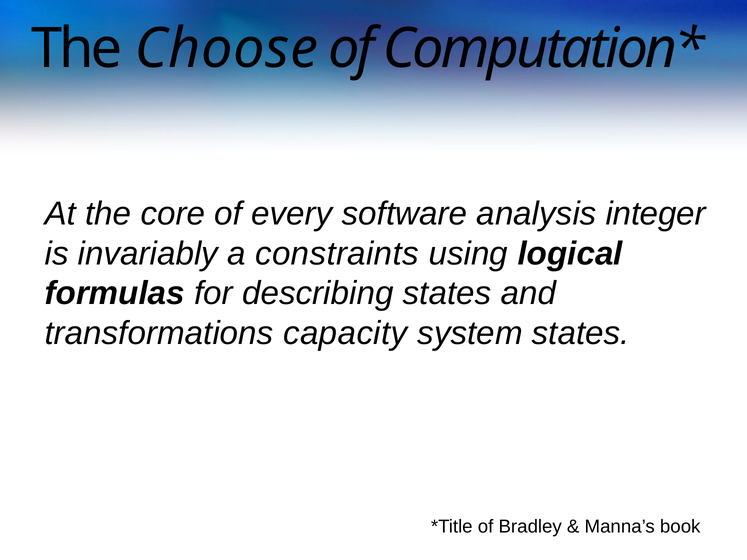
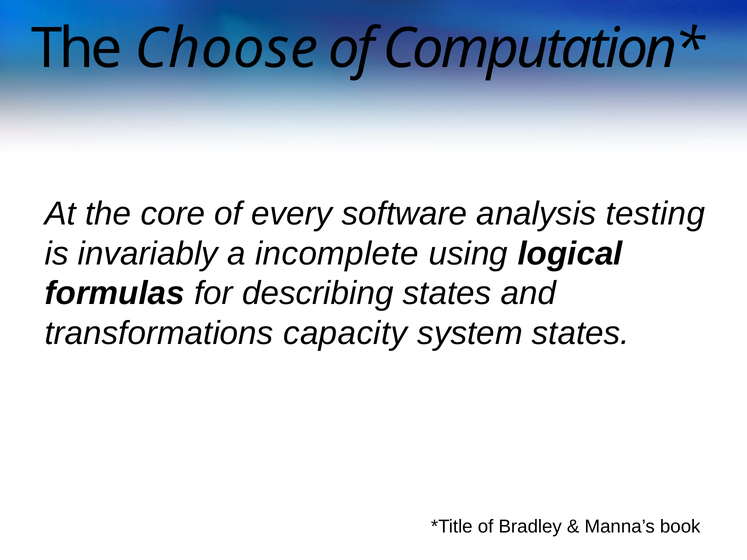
integer: integer -> testing (655, 214)
constraints: constraints -> incomplete (337, 254)
